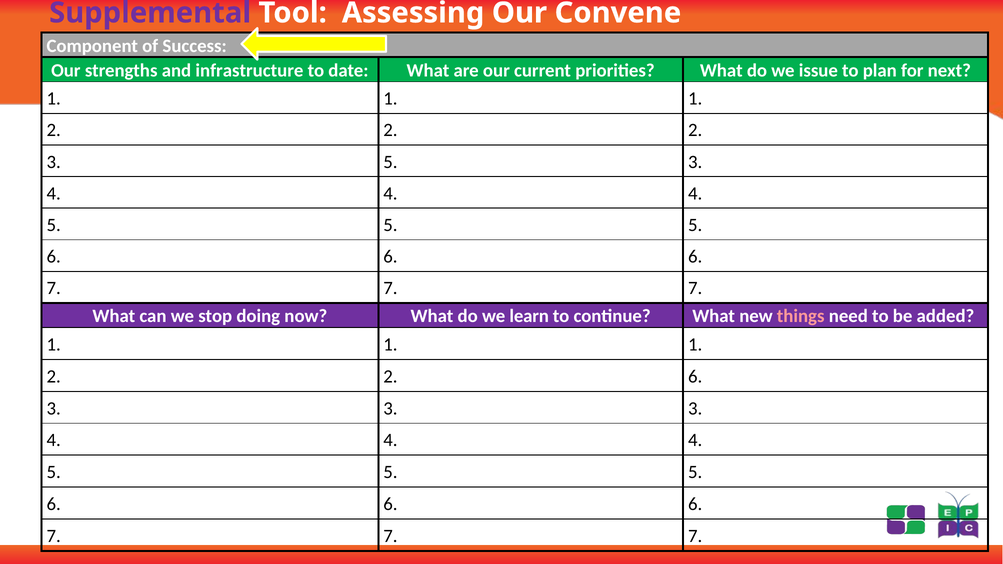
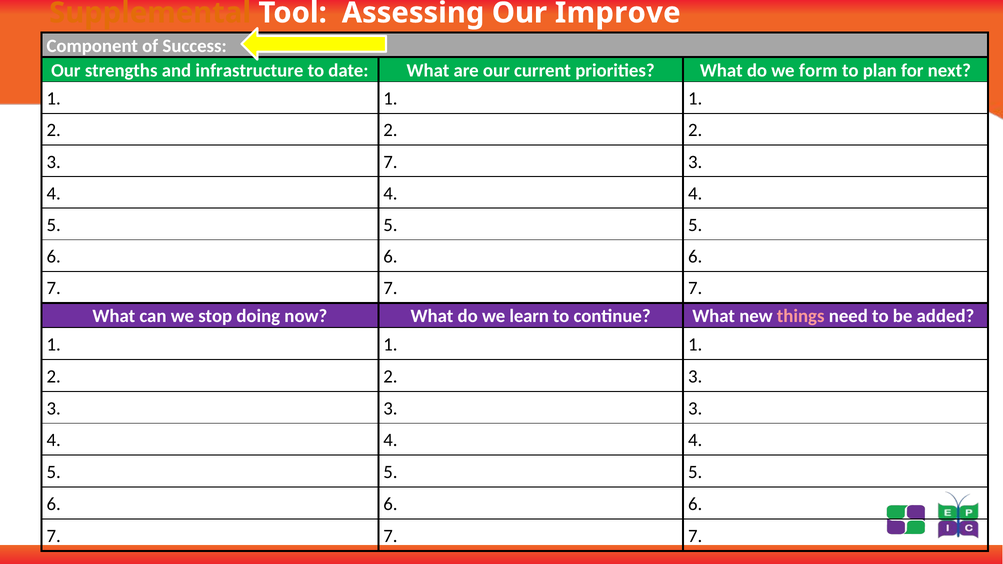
Supplemental colour: purple -> orange (150, 13)
Convene: Convene -> Improve (618, 13)
issue: issue -> form (818, 71)
3 5: 5 -> 7 (390, 162)
6: 6 -> 3 (695, 377)
